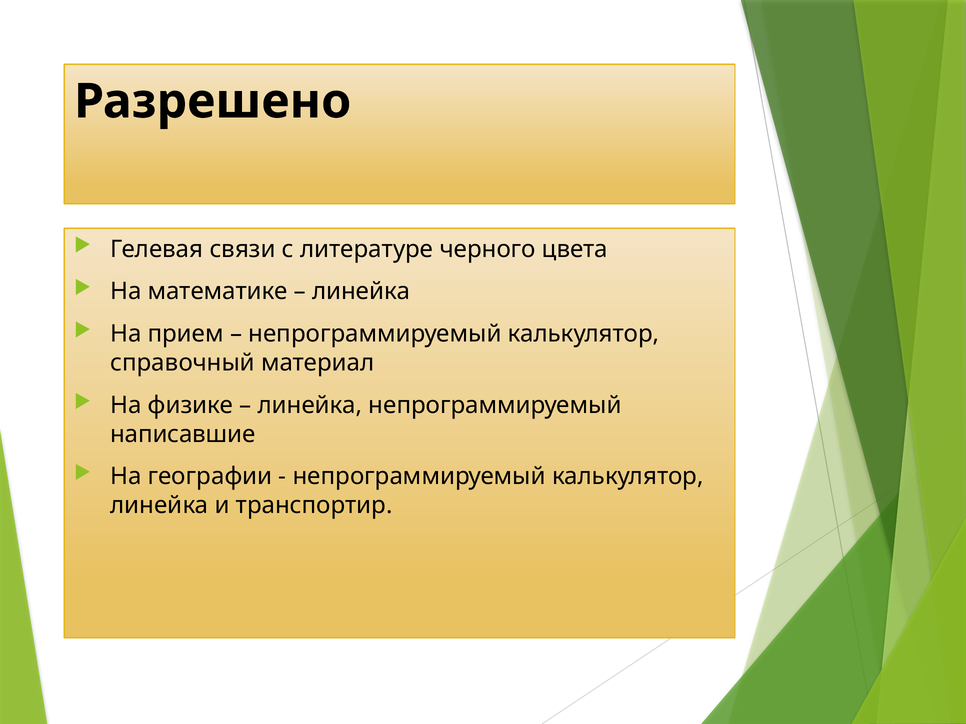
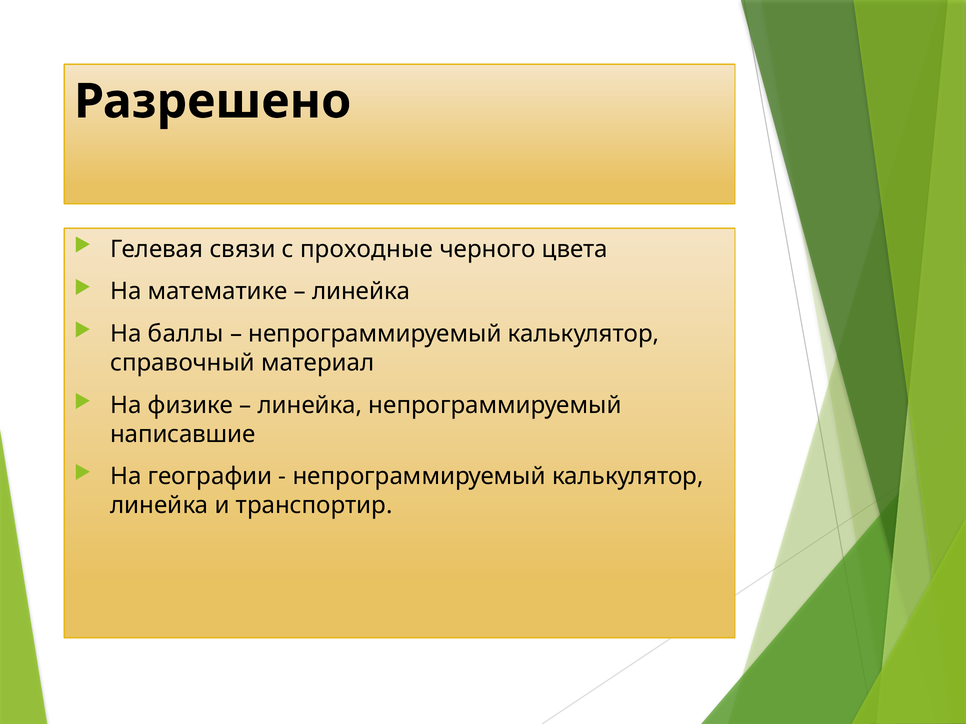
литературе: литературе -> проходные (367, 249)
прием: прием -> баллы (186, 334)
